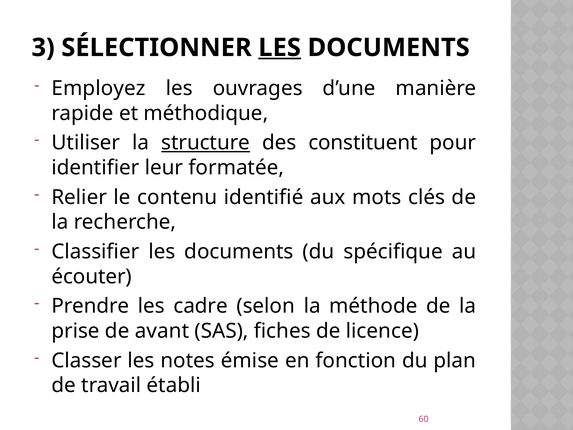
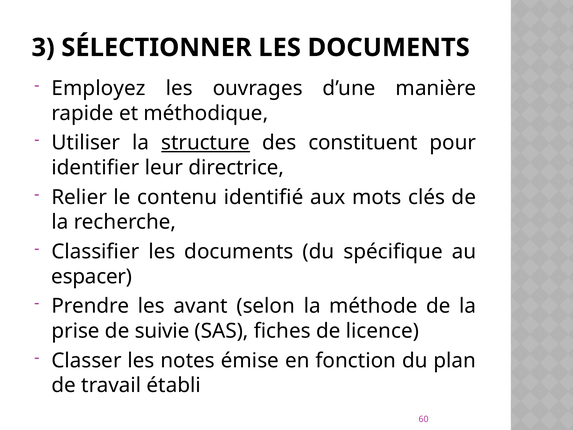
LES underline: present -> none (280, 48)
formatée: formatée -> directrice (236, 168)
écouter: écouter -> espacer (92, 276)
cadre: cadre -> avant (201, 306)
avant: avant -> suivie (162, 331)
